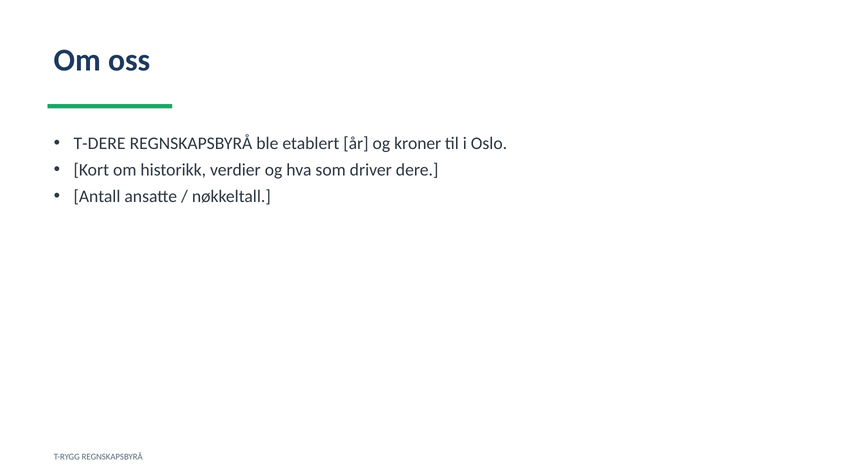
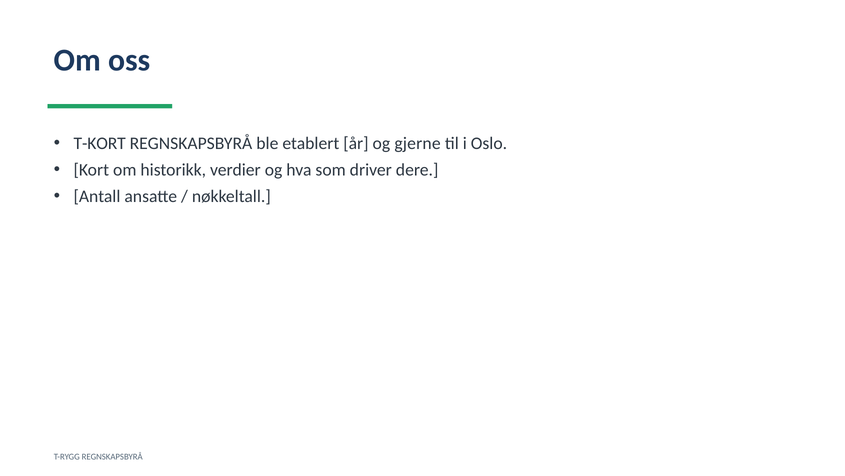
T-DERE: T-DERE -> T-KORT (100, 143)
kroner: kroner -> gjerne (418, 143)
